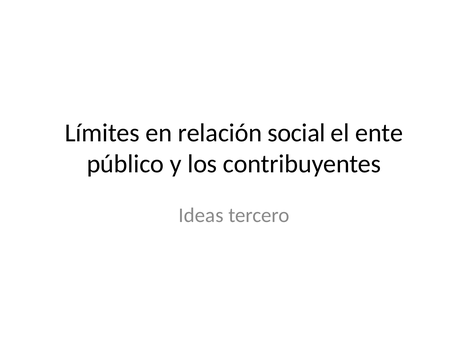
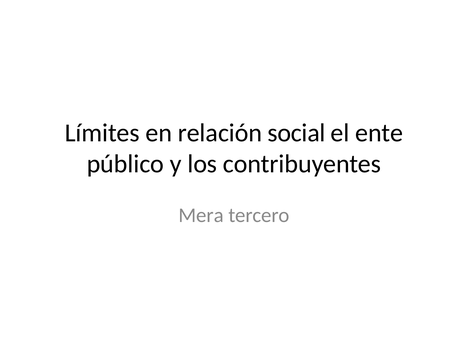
Ideas: Ideas -> Mera (201, 215)
